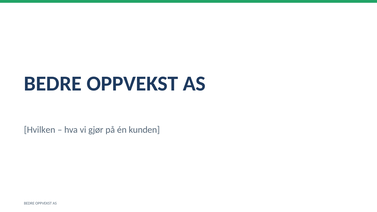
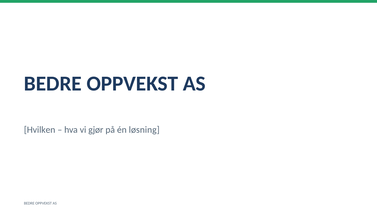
kunden: kunden -> løsning (144, 130)
